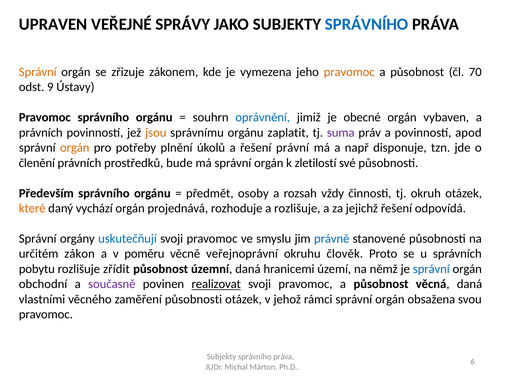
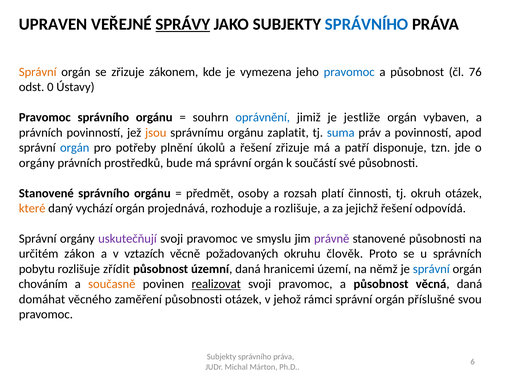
SPRÁVY underline: none -> present (183, 24)
pravomoc colour: orange -> blue (349, 72)
70: 70 -> 76 (475, 72)
9: 9 -> 0 (50, 87)
obecné: obecné -> jestliže (362, 117)
suma colour: purple -> blue (341, 132)
orgán colour: orange -> blue (75, 148)
řešení právní: právní -> zřizuje (293, 148)
např: např -> patří (357, 148)
členění: členění -> orgány (37, 163)
zletilostí: zletilostí -> součástí (315, 163)
Především: Především -> Stanovené (46, 193)
vždy: vždy -> platí (333, 193)
uskutečňují colour: blue -> purple (127, 238)
právně colour: blue -> purple (332, 238)
poměru: poměru -> vztazích (144, 254)
veřejnoprávní: veřejnoprávní -> požadovaných (242, 254)
obchodní: obchodní -> chováním (43, 284)
současně colour: purple -> orange (112, 284)
vlastními: vlastními -> domáhat (42, 299)
obsažena: obsažena -> příslušné (431, 299)
